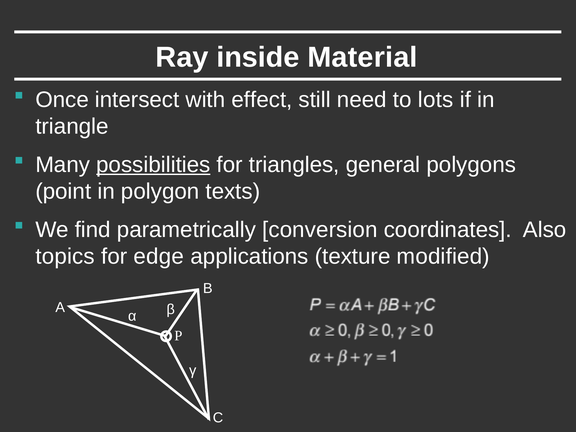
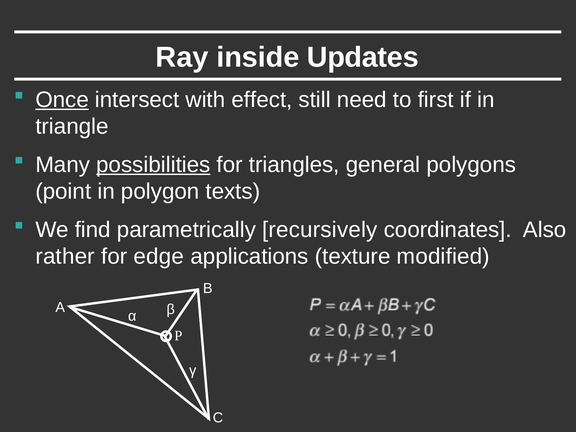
Material: Material -> Updates (363, 57)
Once underline: none -> present (62, 100)
lots: lots -> first (436, 100)
conversion: conversion -> recursively (320, 230)
topics: topics -> rather (65, 257)
